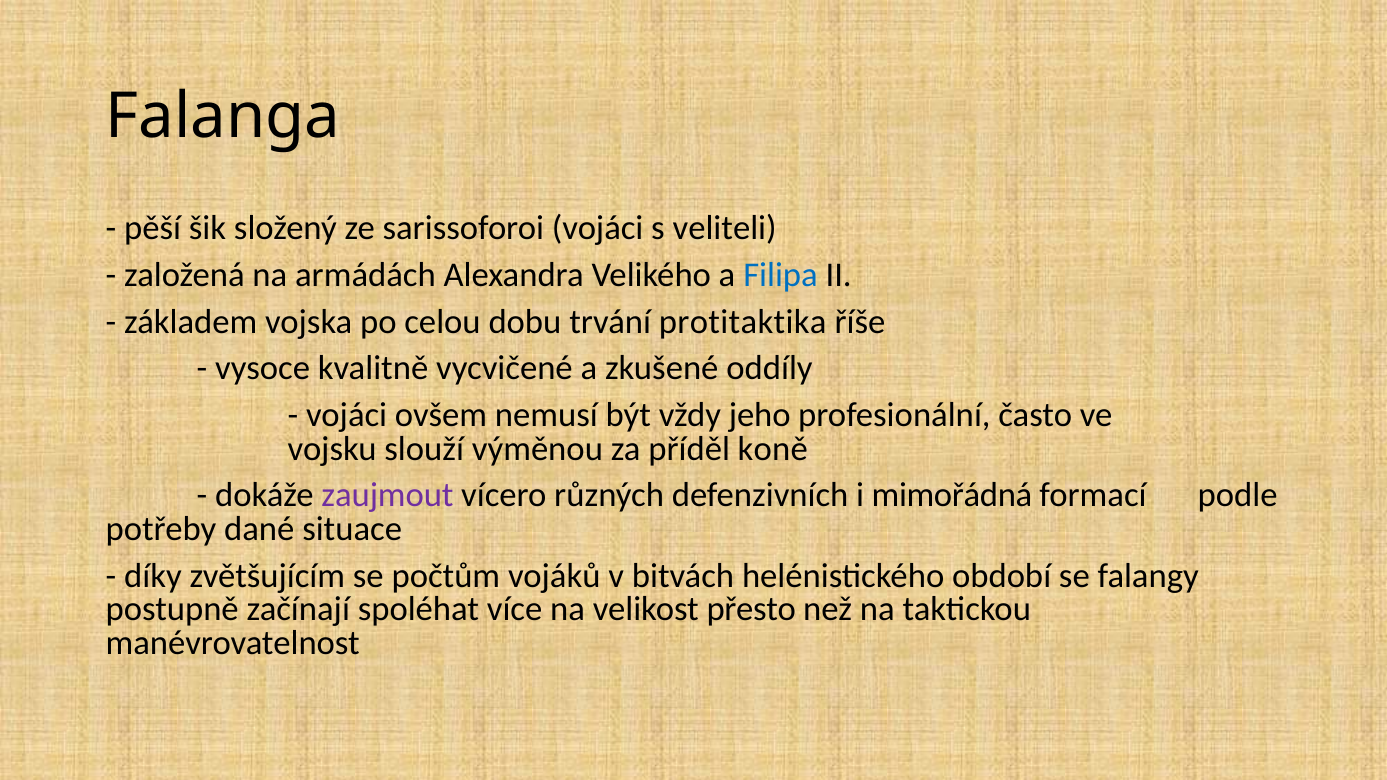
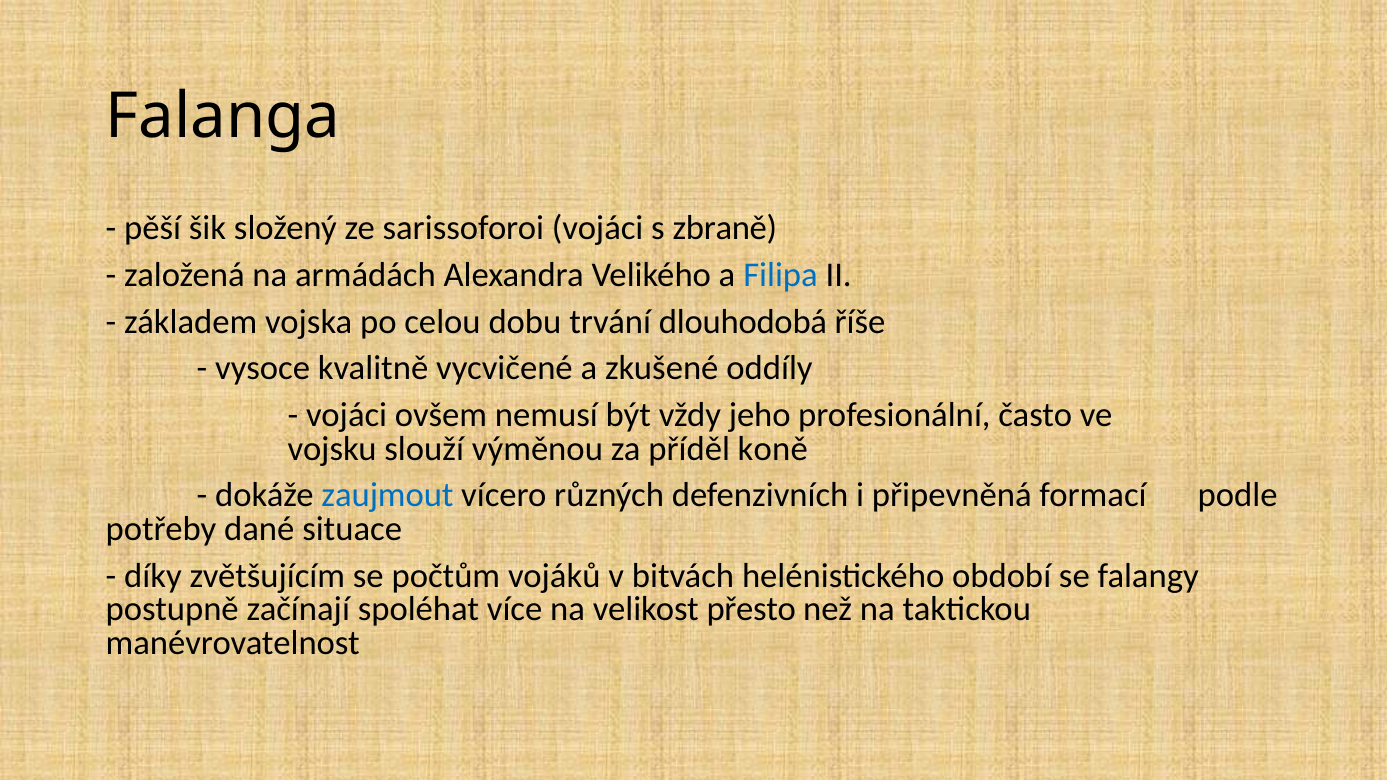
veliteli: veliteli -> zbraně (725, 228)
protitaktika: protitaktika -> dlouhodobá (743, 322)
zaujmout colour: purple -> blue (387, 496)
mimořádná: mimořádná -> připevněná (952, 496)
